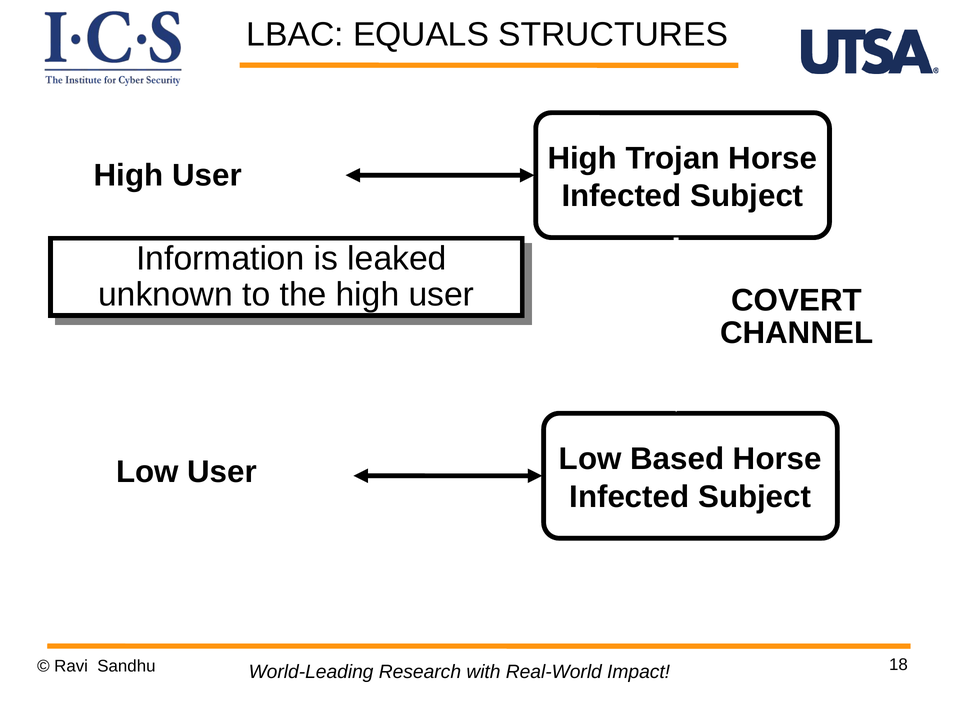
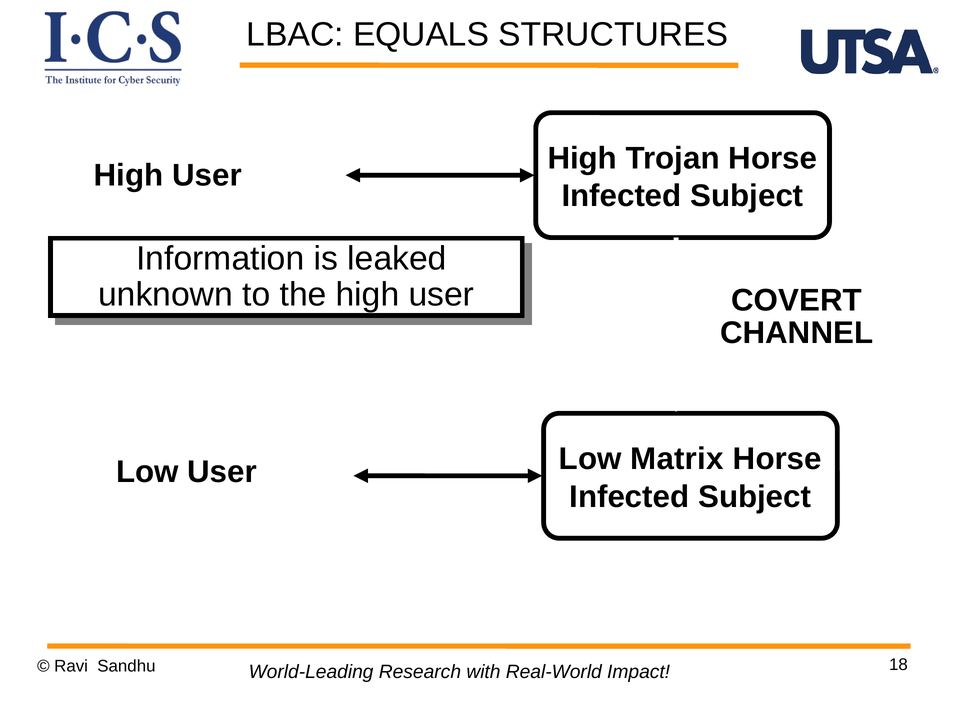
Based: Based -> Matrix (677, 459)
